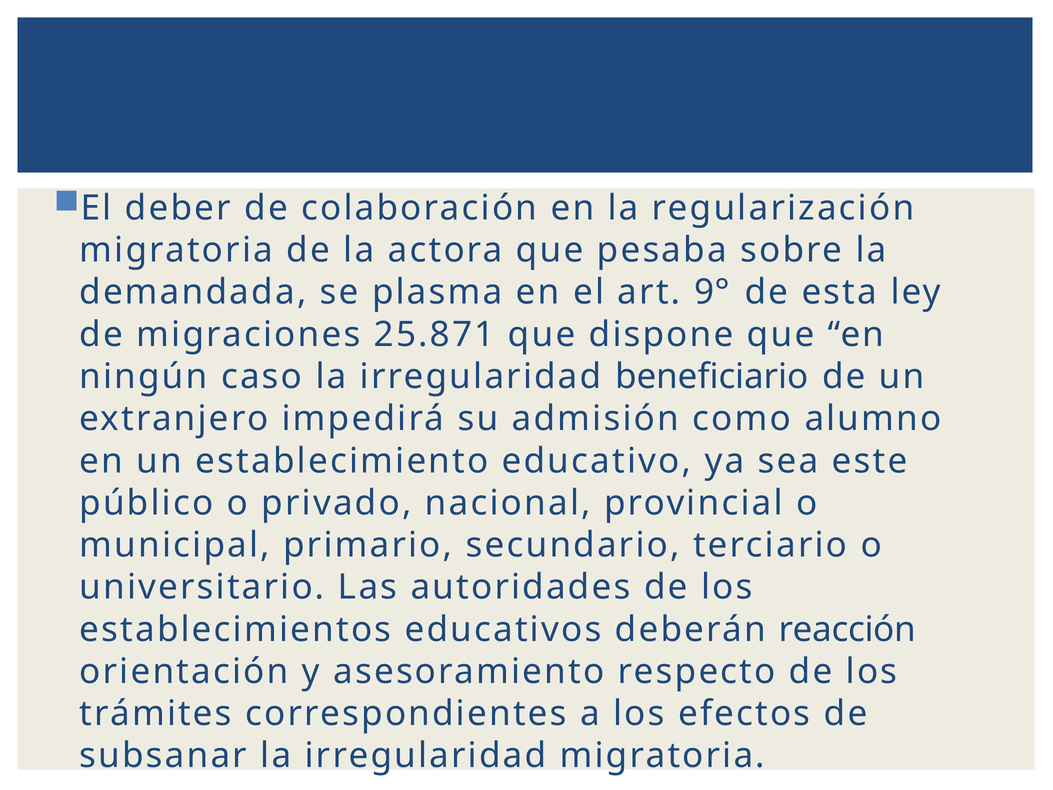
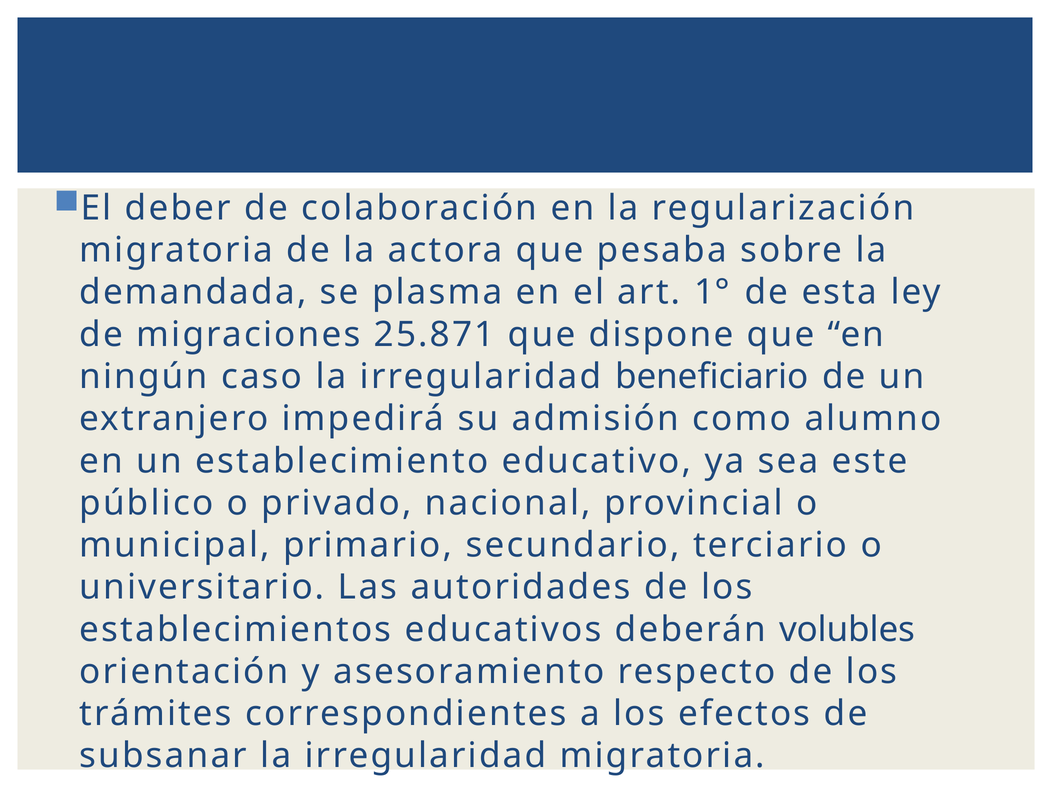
9°: 9° -> 1° (712, 292)
reacción: reacción -> volubles (847, 629)
